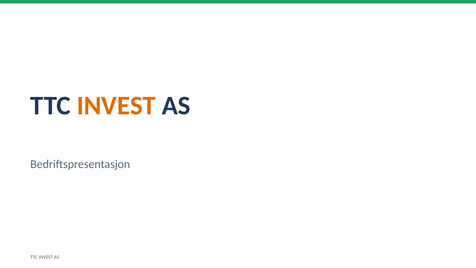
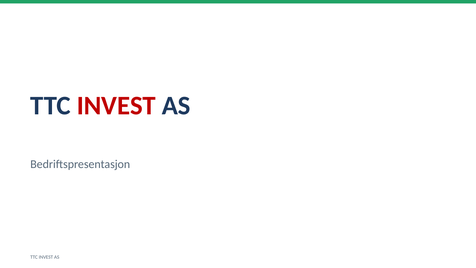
INVEST colour: orange -> red (116, 106)
